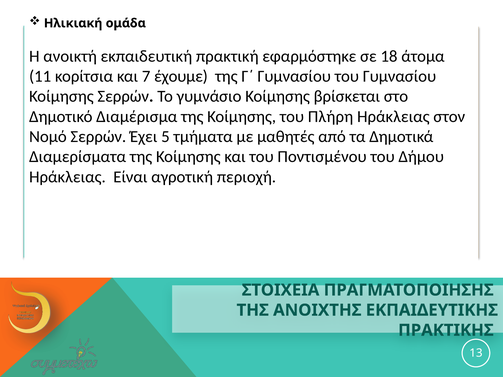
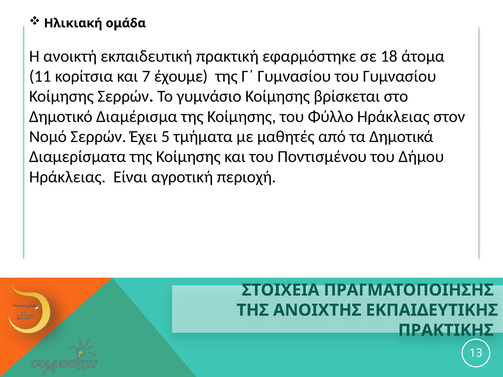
Πλήρη: Πλήρη -> Φύλλο (331, 117)
